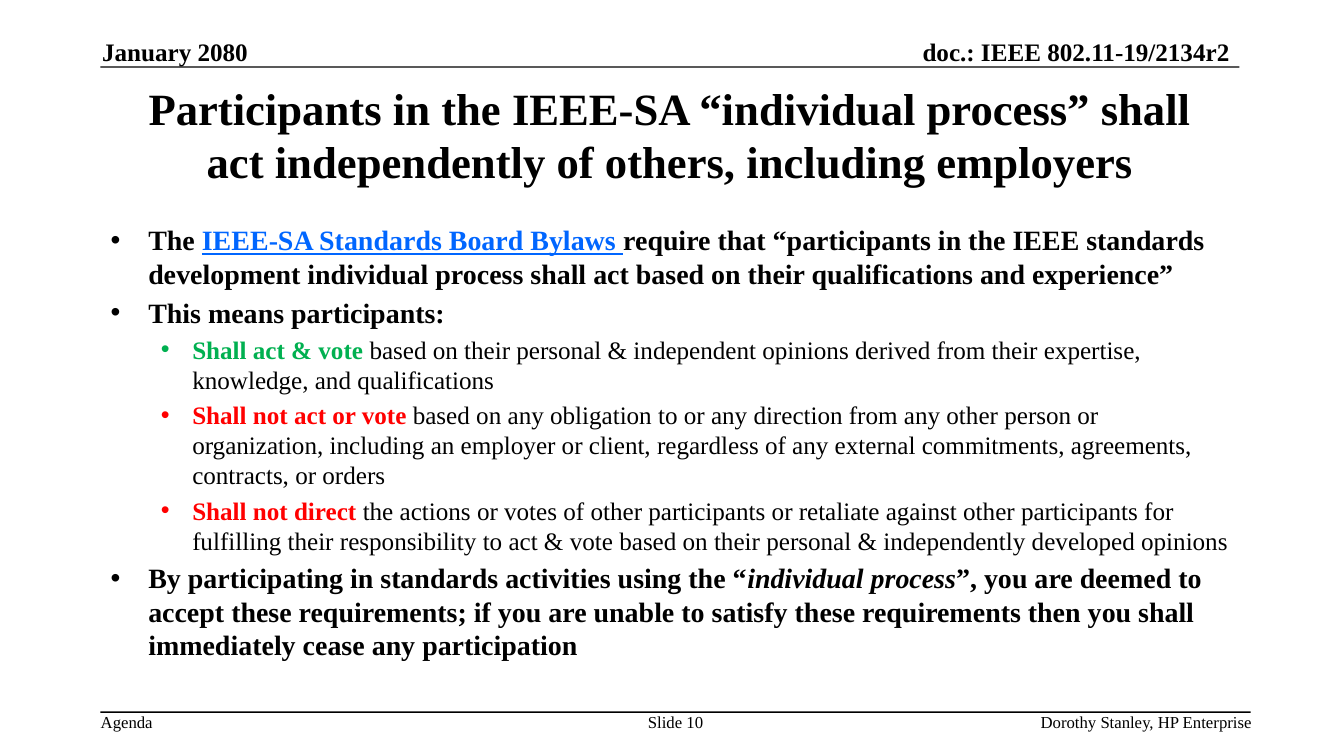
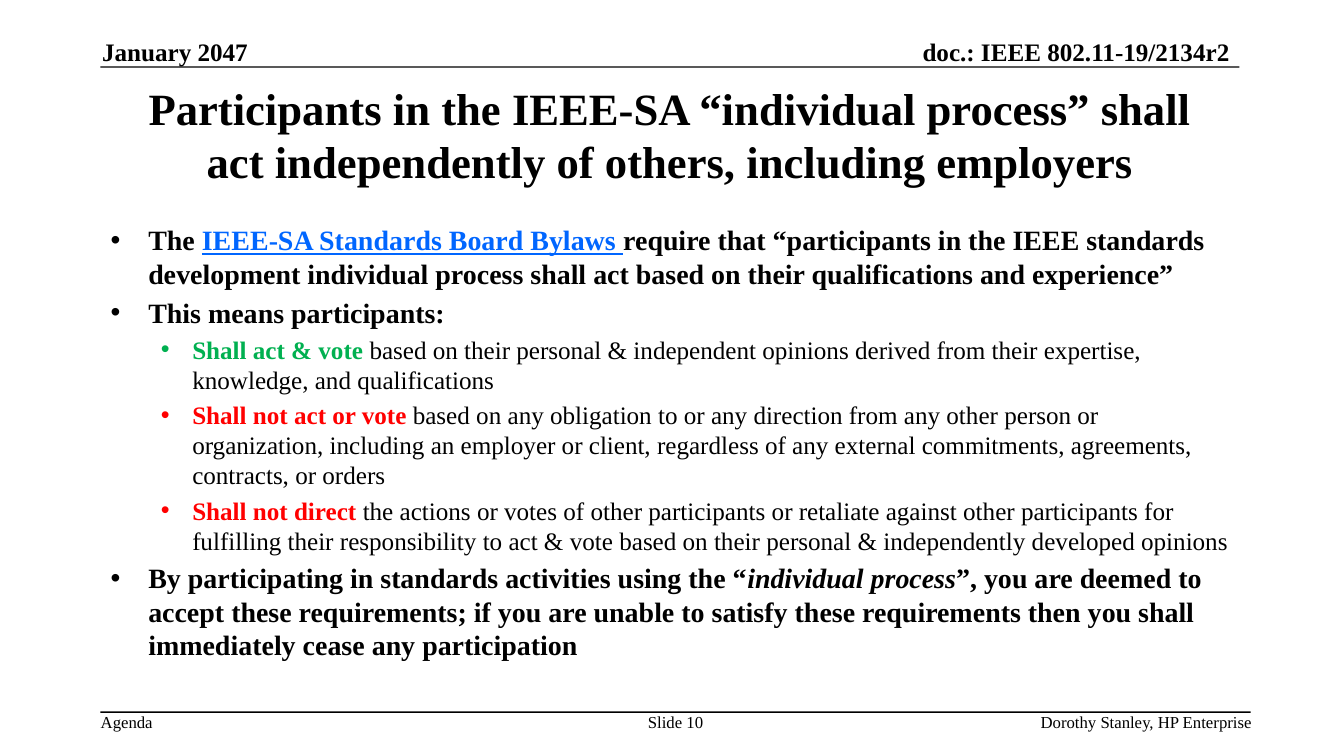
2080: 2080 -> 2047 (223, 53)
